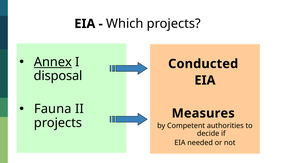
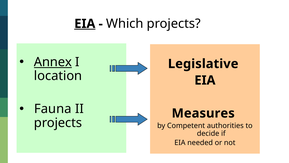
EIA underline: none -> present (85, 24)
Conducted: Conducted -> Legislative (203, 64)
disposal: disposal -> location (58, 76)
